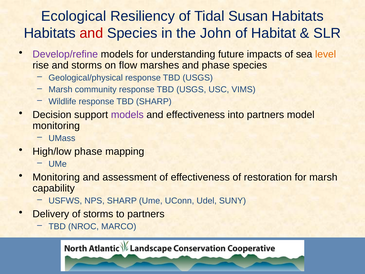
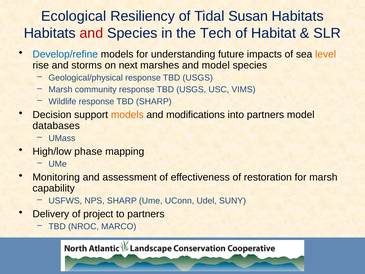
John: John -> Tech (216, 33)
Develop/refine colour: purple -> blue (65, 54)
flow: flow -> next (128, 65)
and phase: phase -> model (216, 65)
models colour: purple -> orange (127, 115)
and effectiveness: effectiveness -> modifications (196, 115)
monitoring: monitoring -> databases (56, 126)
of storms: storms -> project (98, 214)
